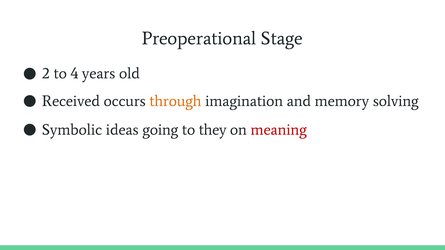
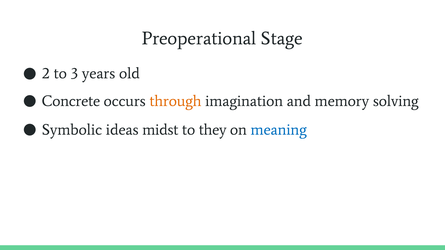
4: 4 -> 3 (74, 74)
Received: Received -> Concrete (71, 101)
going: going -> midst (160, 130)
meaning colour: red -> blue (279, 130)
